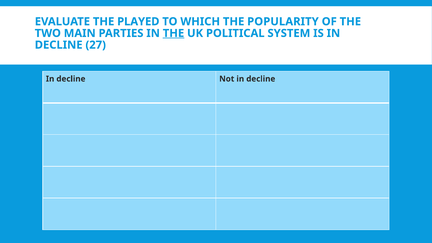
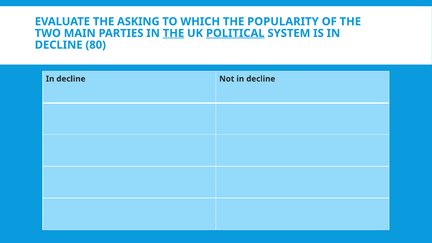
PLAYED: PLAYED -> ASKING (138, 22)
POLITICAL underline: none -> present (235, 33)
27: 27 -> 80 (96, 45)
